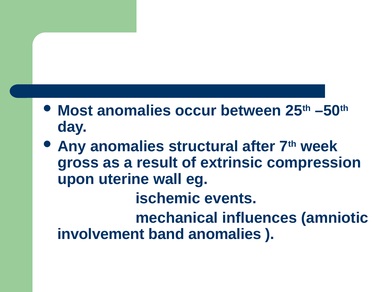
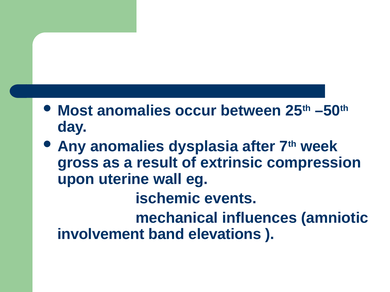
structural: structural -> dysplasia (203, 147)
band anomalies: anomalies -> elevations (225, 235)
